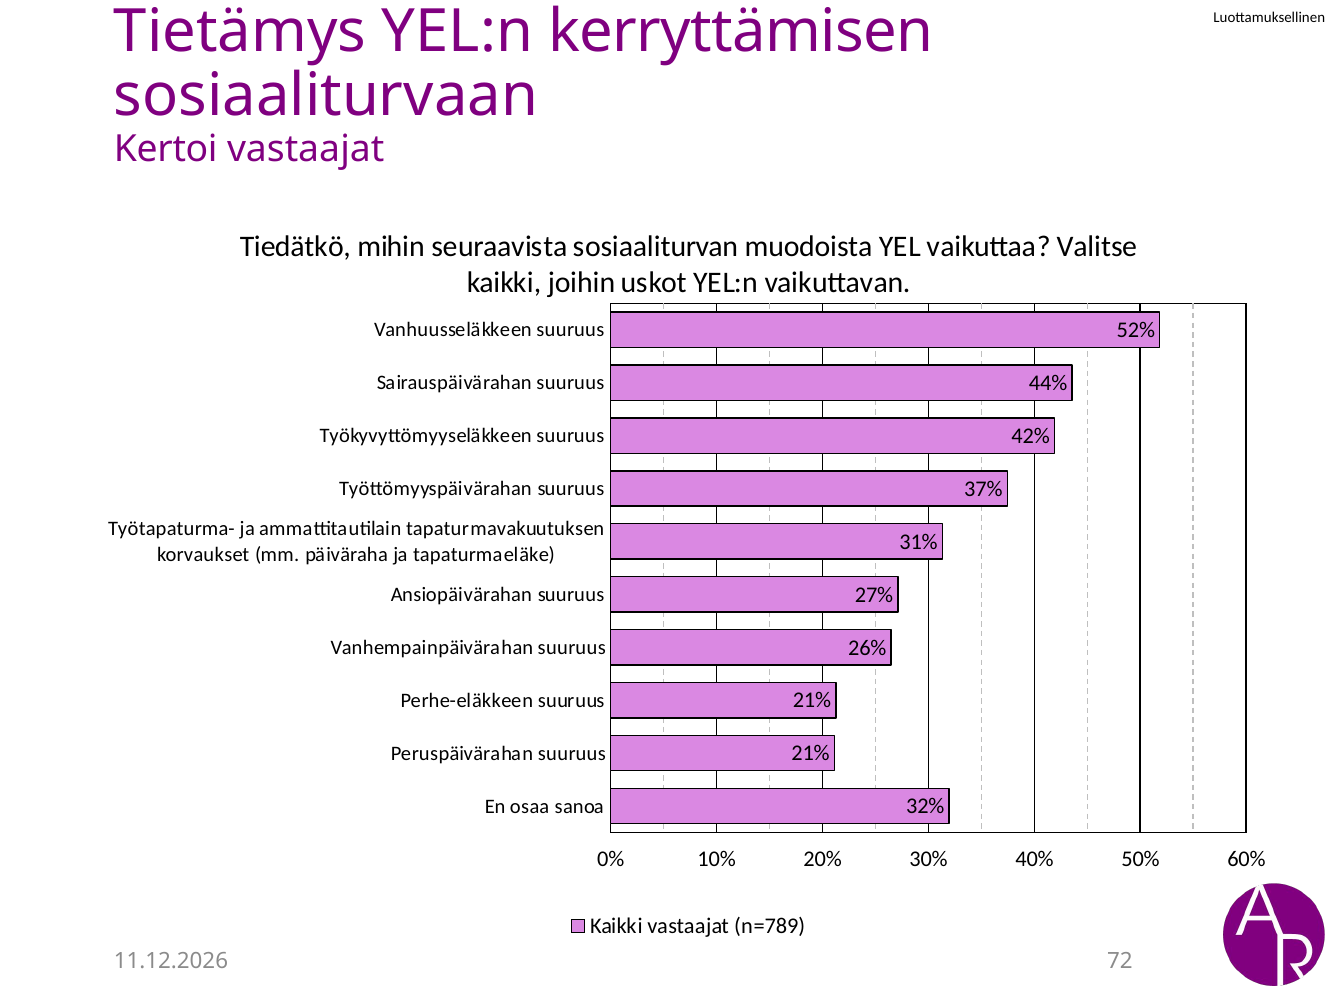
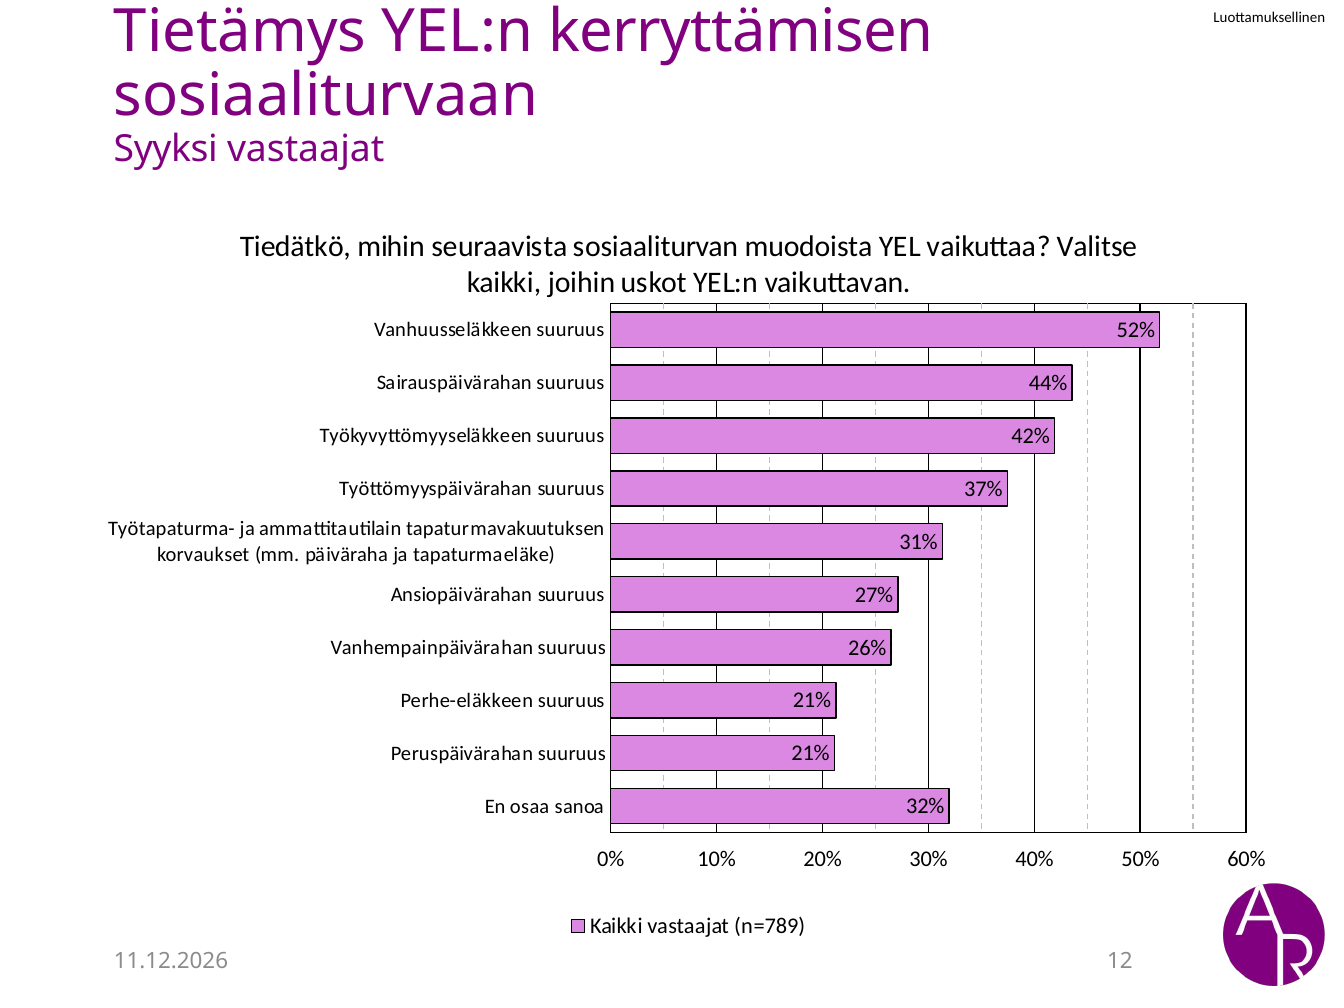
Kertoi: Kertoi -> Syyksi (166, 149)
72: 72 -> 12 (1120, 961)
